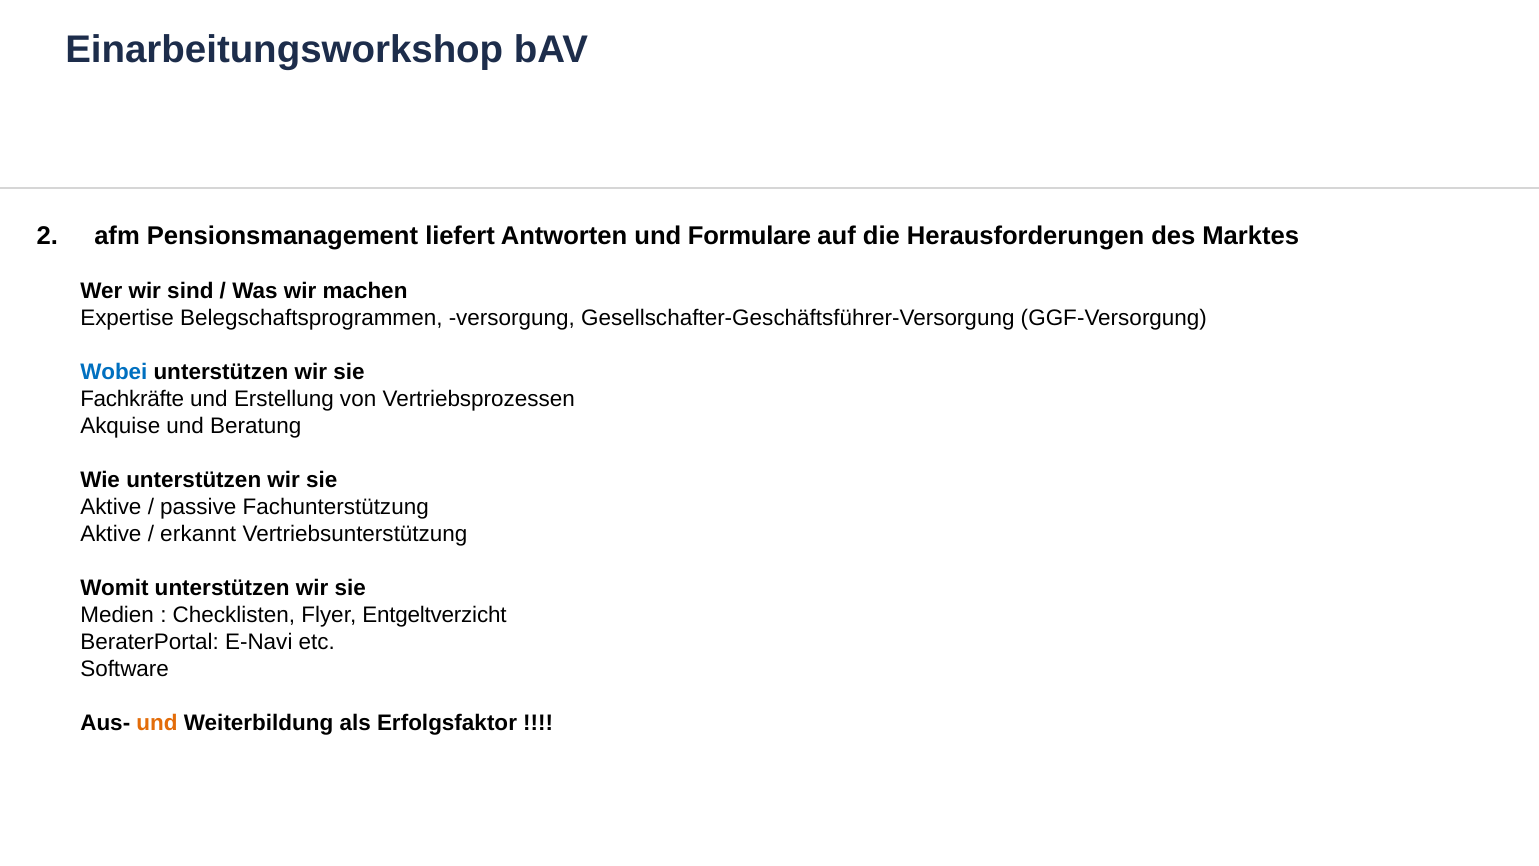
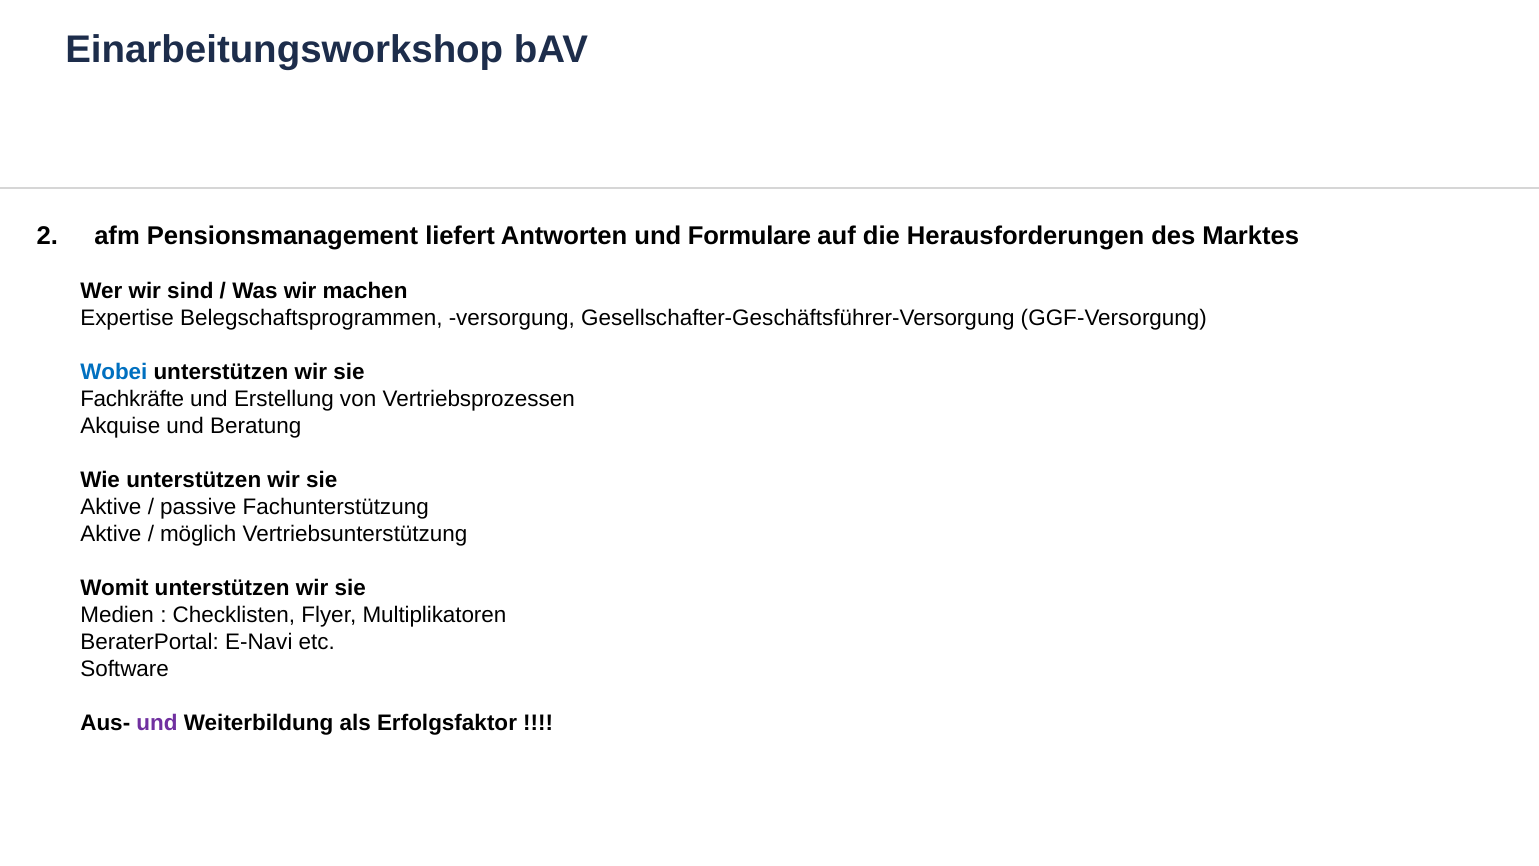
erkannt: erkannt -> möglich (198, 534)
Entgeltverzicht: Entgeltverzicht -> Multiplikatoren (434, 615)
und colour: orange -> purple (157, 722)
